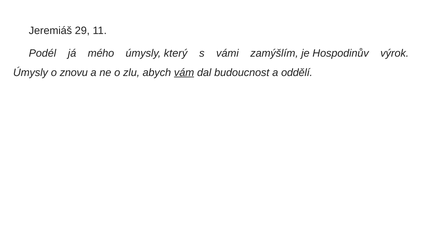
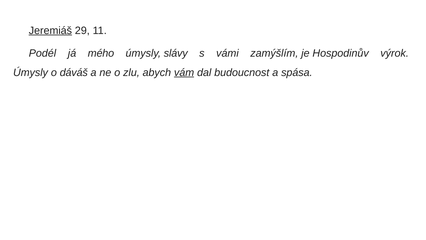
Jeremiáš underline: none -> present (50, 30)
který: který -> slávy (176, 53)
znovu: znovu -> dáváš (74, 72)
oddělí: oddělí -> spása (297, 72)
